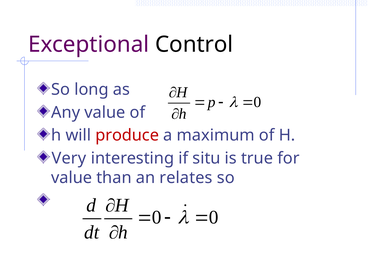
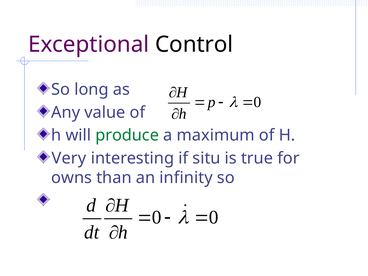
produce colour: red -> green (127, 135)
value: value -> owns (72, 178)
relates: relates -> infinity (186, 178)
